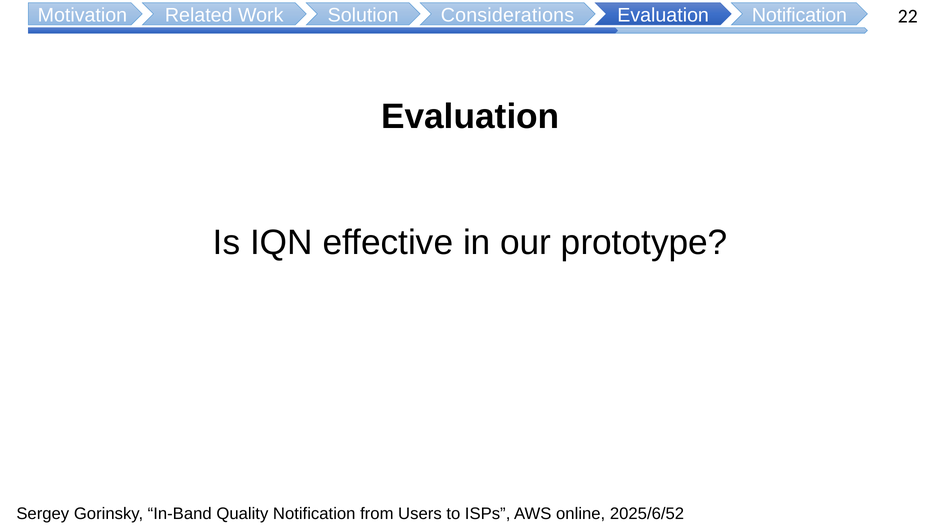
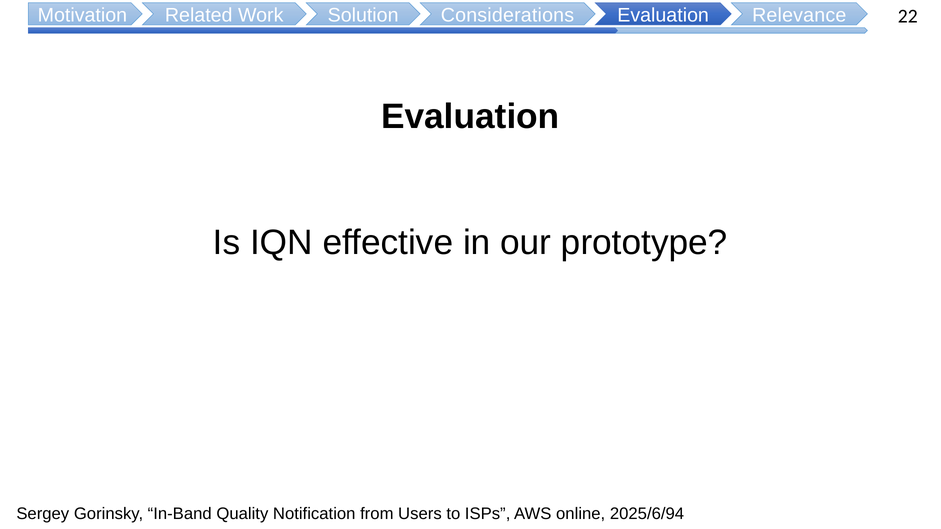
Notification: Notification -> Relevance (799, 15)
2025/6/52: 2025/6/52 -> 2025/6/94 (647, 514)
